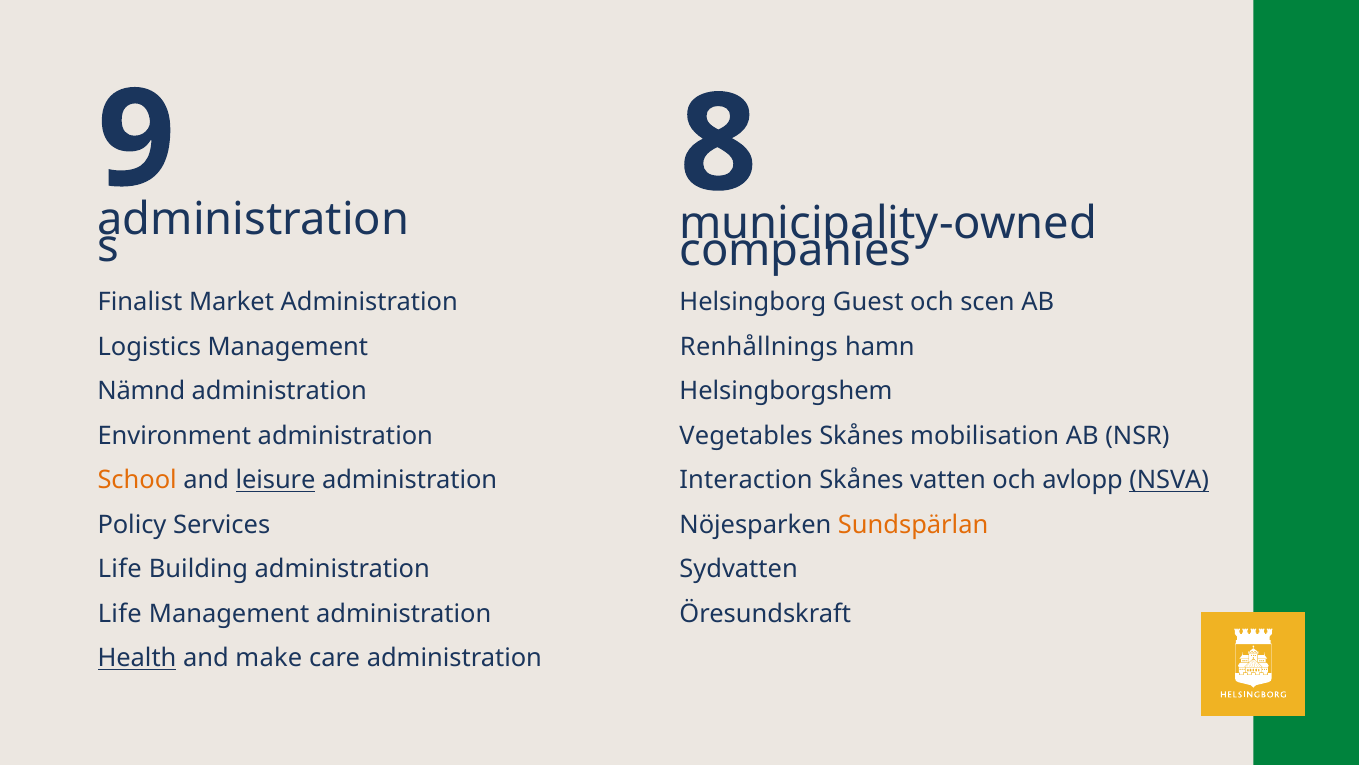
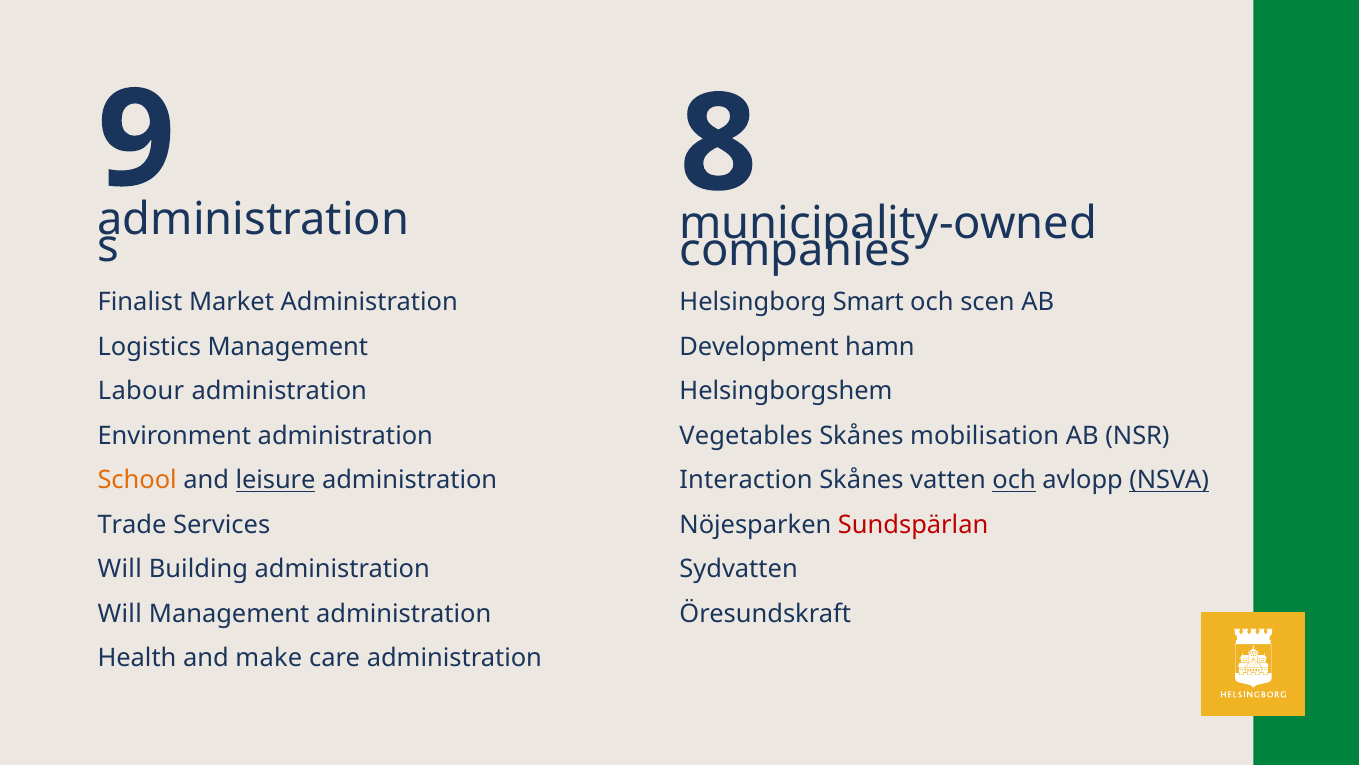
Guest: Guest -> Smart (868, 302)
Renhållnings: Renhållnings -> Development (759, 346)
Nämnd: Nämnd -> Labour (141, 391)
och underline: none -> present (1014, 480)
Policy: Policy -> Trade (132, 524)
Sundspärlan colour: orange -> red (913, 524)
Life: Life -> Will (120, 569)
Life: Life -> Will (120, 613)
Health underline: present -> none (137, 658)
